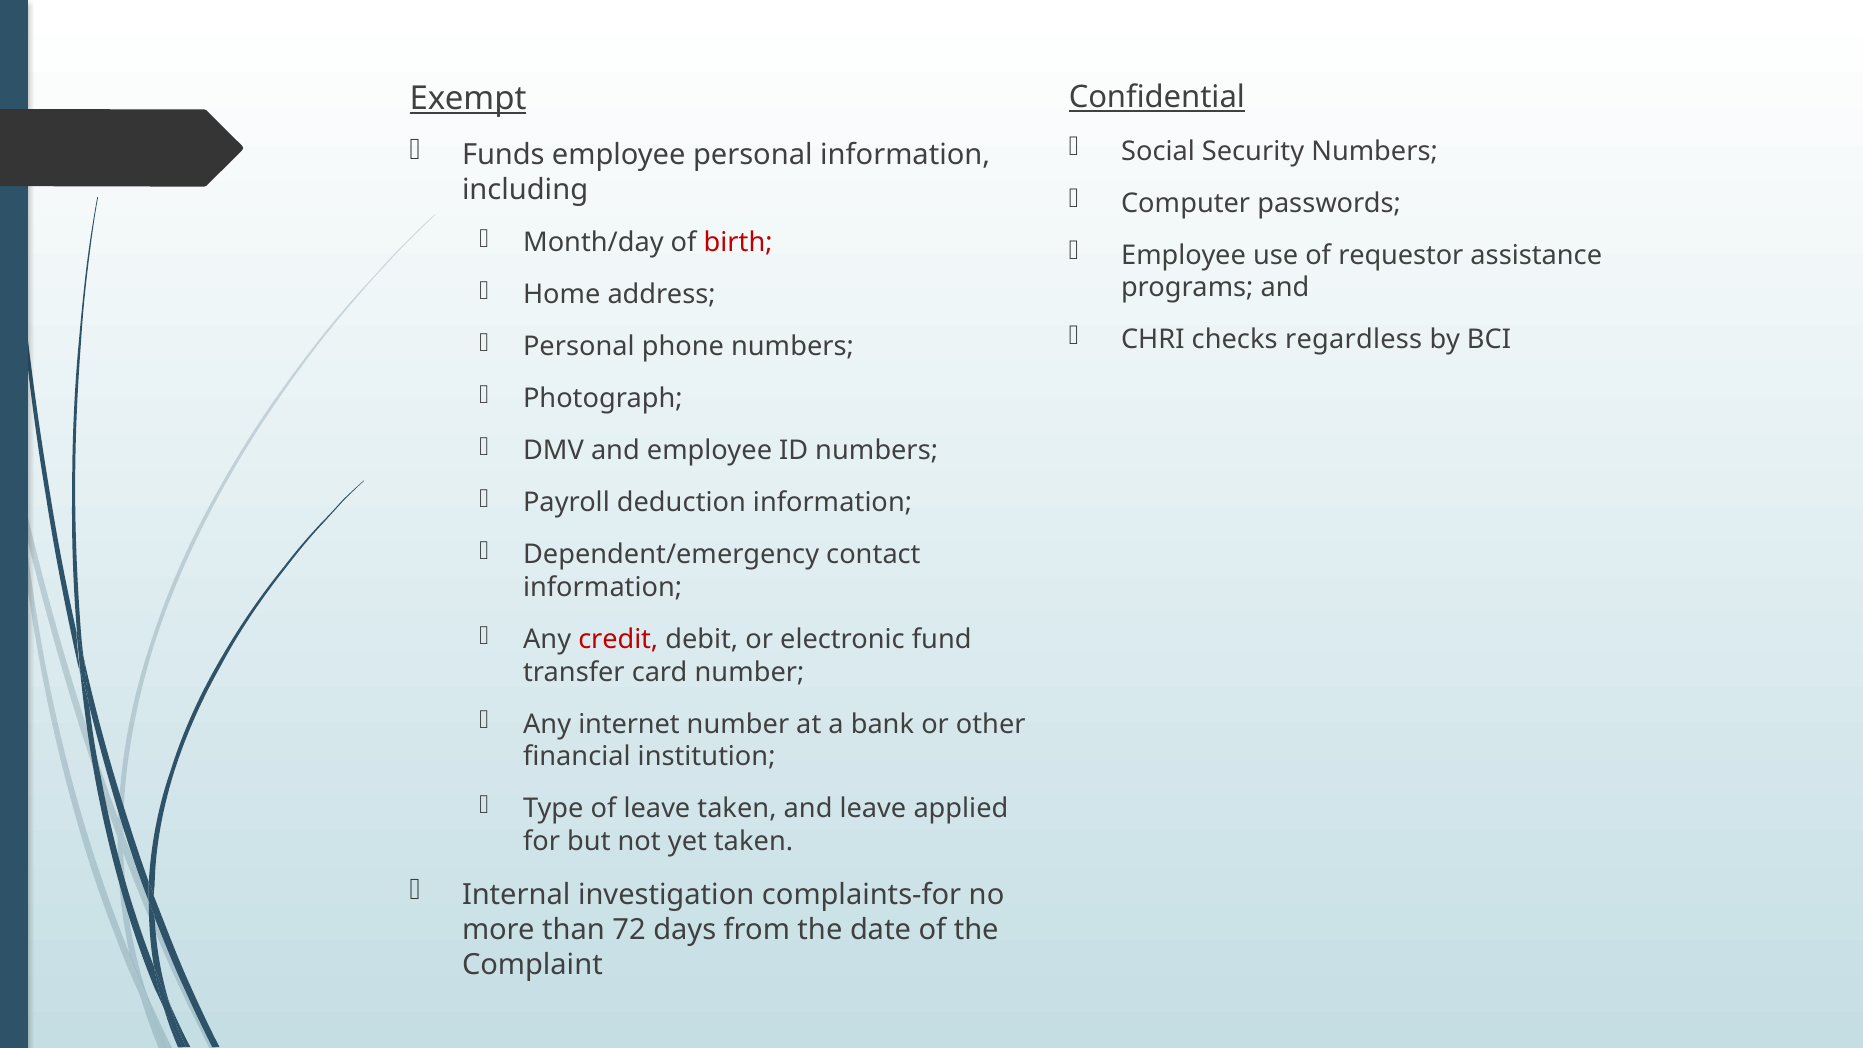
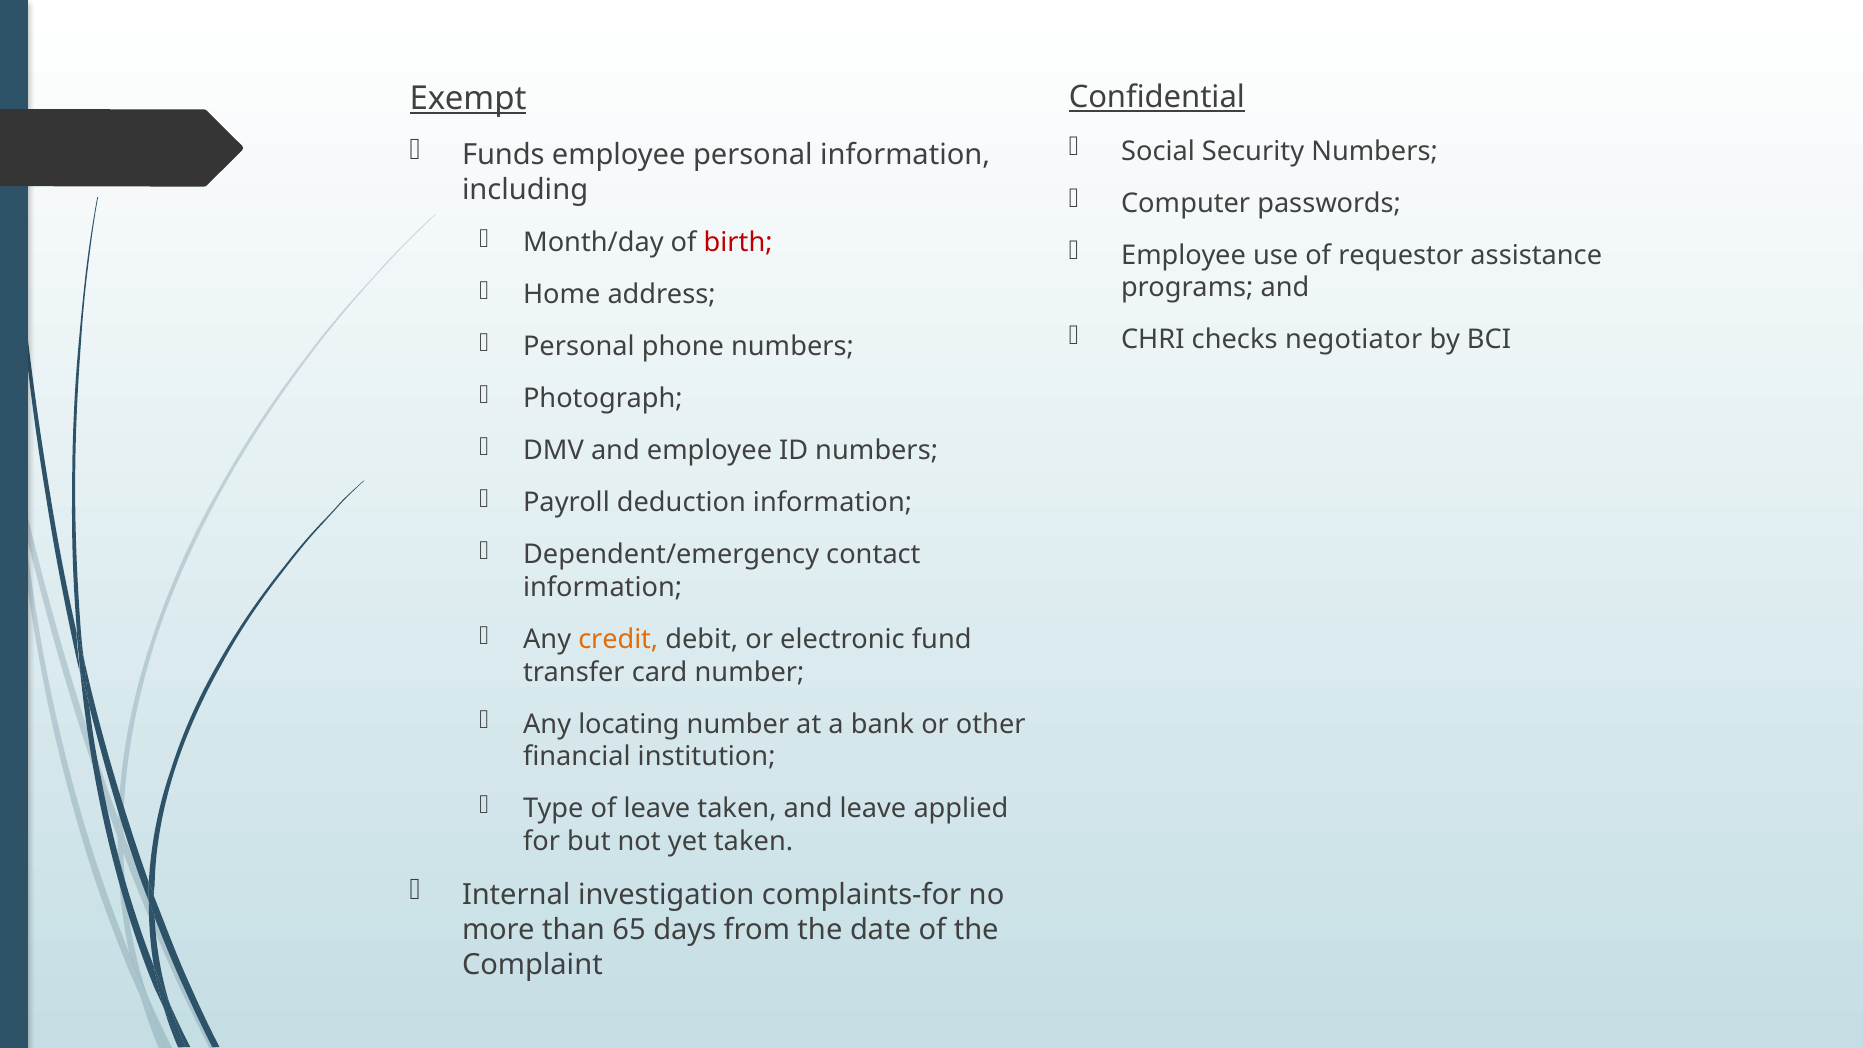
regardless: regardless -> negotiator (1354, 340)
credit colour: red -> orange (618, 640)
internet: internet -> locating (629, 724)
72: 72 -> 65 (629, 930)
